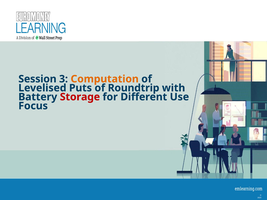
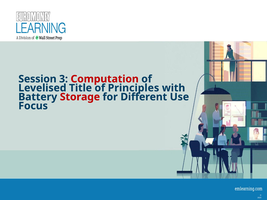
Computation colour: orange -> red (105, 79)
Puts: Puts -> Title (80, 88)
Roundtrip: Roundtrip -> Principles (133, 88)
